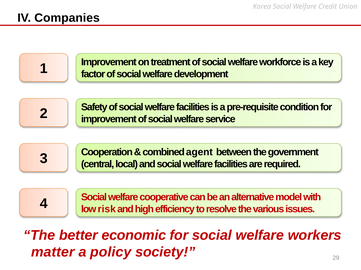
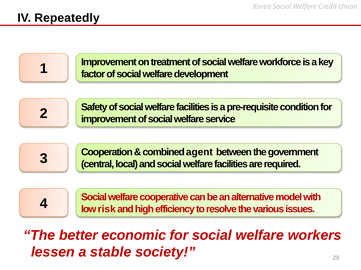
Companies: Companies -> Repeatedly (67, 18)
matter: matter -> lessen (53, 253)
policy: policy -> stable (111, 253)
